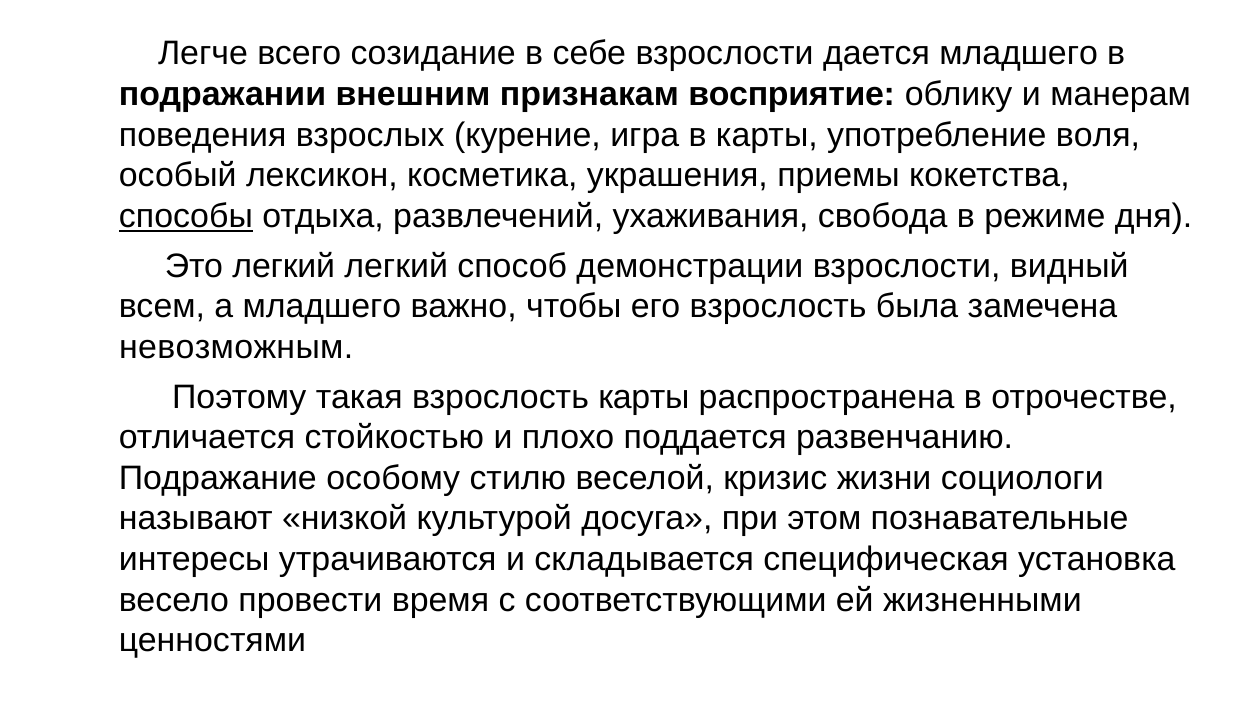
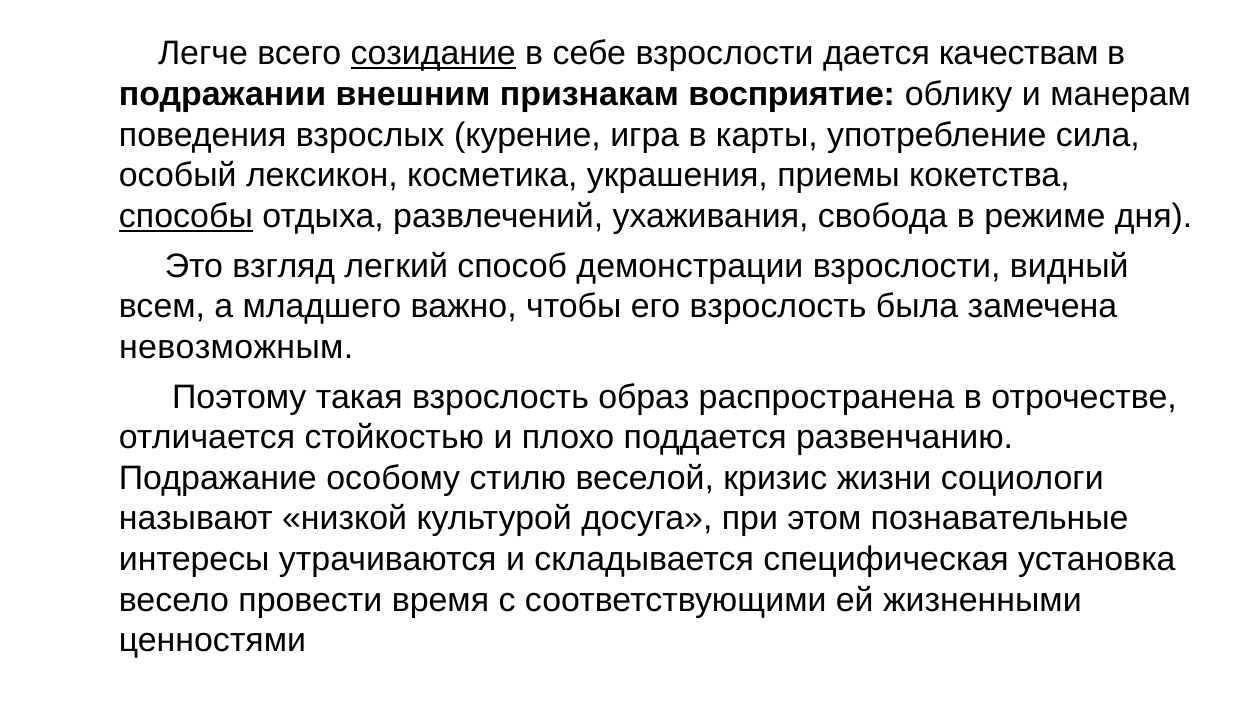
созидание underline: none -> present (433, 54)
дается младшего: младшего -> качествам (1019, 54)
воля: воля -> сила (1098, 135)
Это легкий: легкий -> взгляд (284, 266)
взрослость карты: карты -> образ (644, 397)
